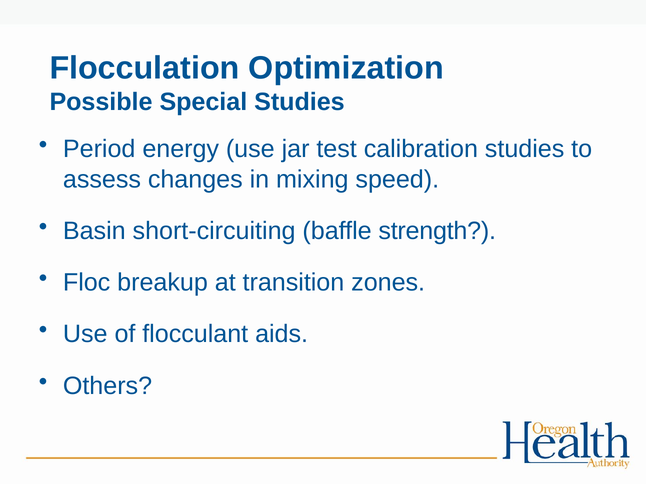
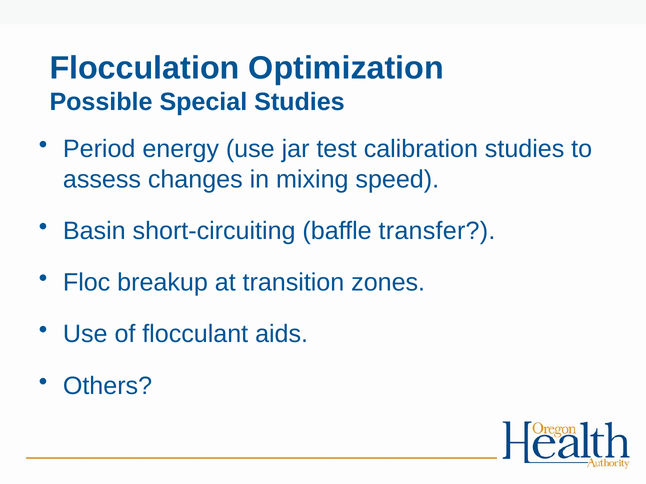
strength: strength -> transfer (437, 231)
